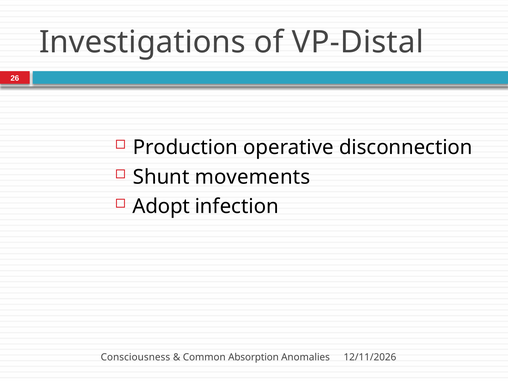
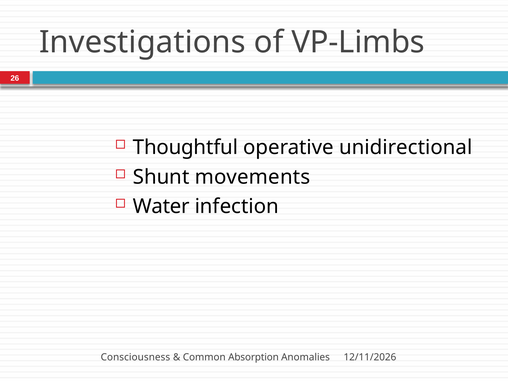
VP-Distal: VP-Distal -> VP-Limbs (358, 42)
Production: Production -> Thoughtful (185, 147)
disconnection: disconnection -> unidirectional (406, 147)
Adopt: Adopt -> Water (161, 206)
